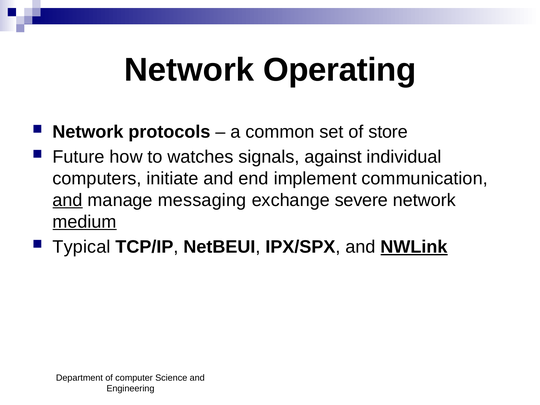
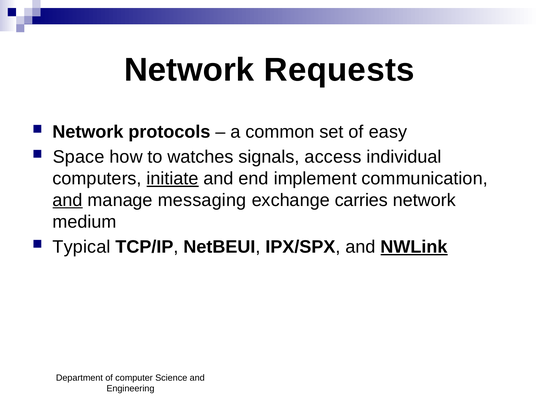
Operating: Operating -> Requests (339, 70)
store: store -> easy (388, 132)
Future: Future -> Space (79, 157)
against: against -> access (333, 157)
initiate underline: none -> present (173, 179)
severe: severe -> carries (361, 200)
medium underline: present -> none (85, 222)
